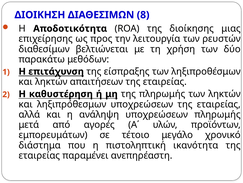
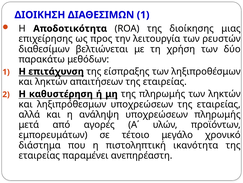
ΔΙΑΘΕΣΙΜΩΝ 8: 8 -> 1 (143, 15)
